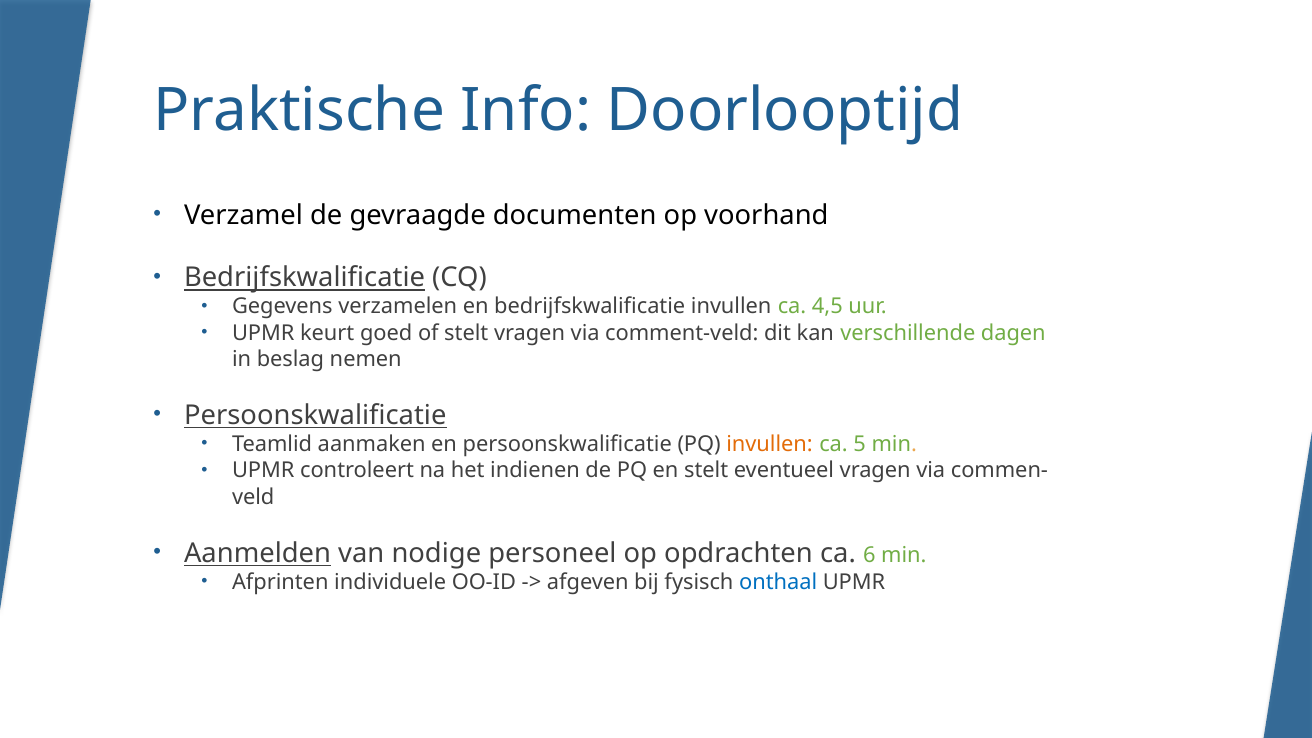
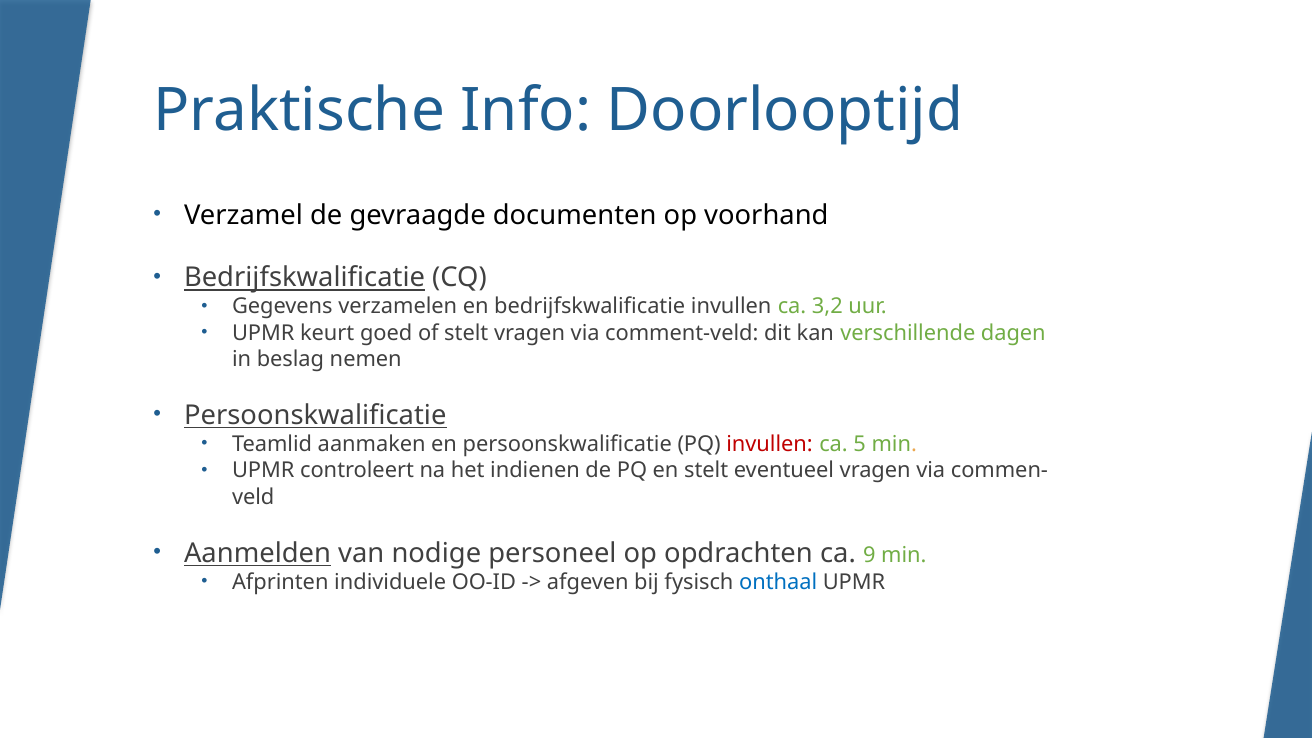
4,5: 4,5 -> 3,2 (827, 307)
invullen colour: orange -> red (770, 444)
6: 6 -> 9 (869, 555)
